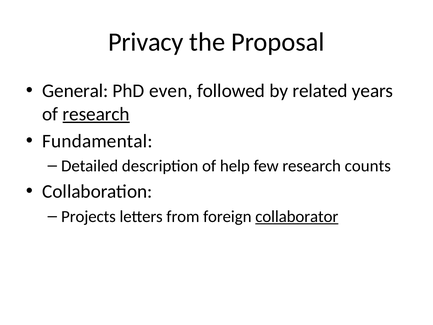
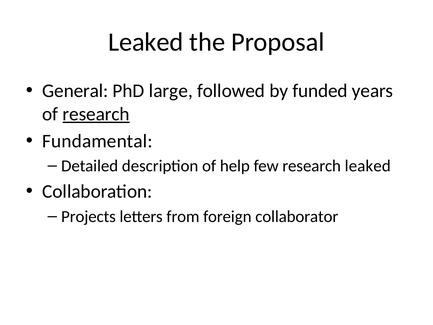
Privacy: Privacy -> Leaked (146, 42)
even: even -> large (171, 91)
related: related -> funded (320, 91)
research counts: counts -> leaked (368, 166)
collaborator underline: present -> none (297, 216)
